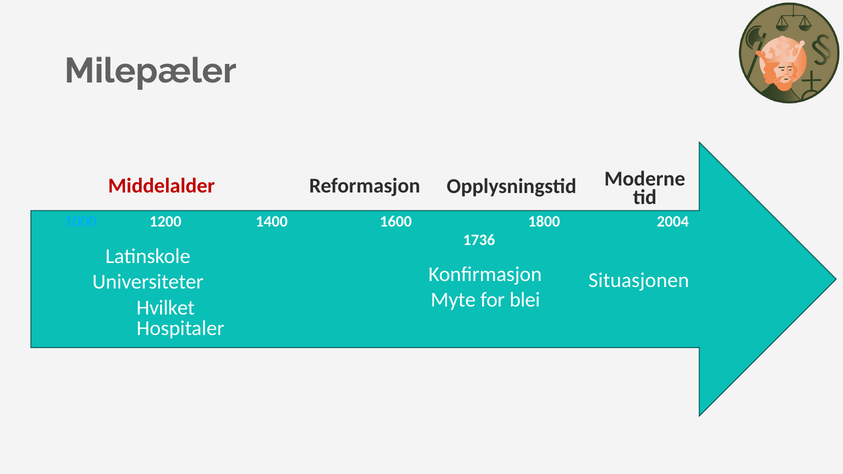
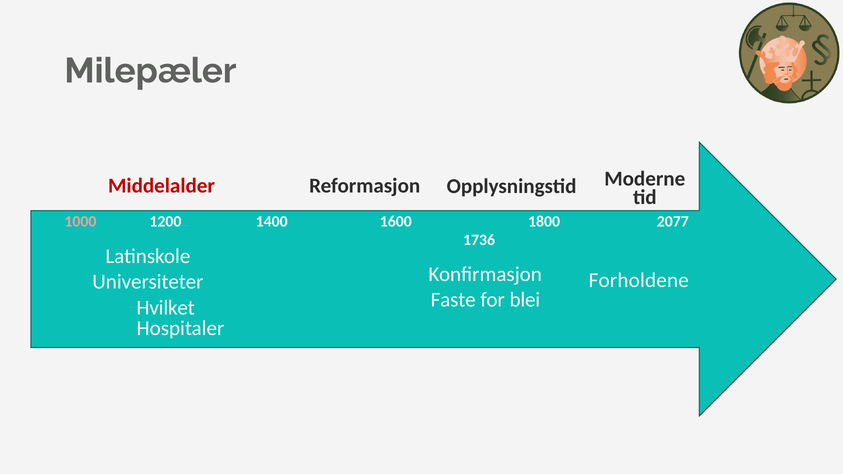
1000 colour: light blue -> pink (80, 222)
2004: 2004 -> 2077 (673, 222)
Situasjonen: Situasjonen -> Forholdene (639, 280)
Myte: Myte -> Faste (453, 300)
